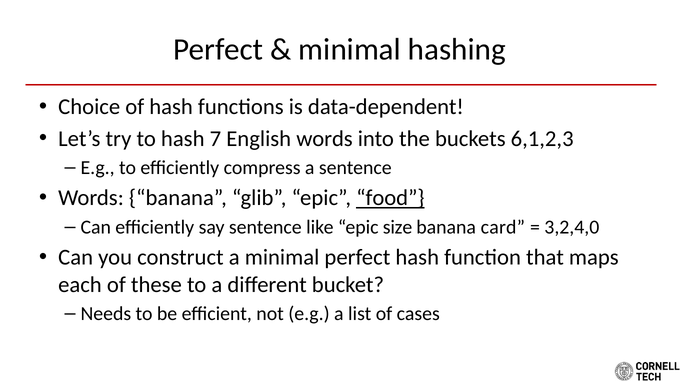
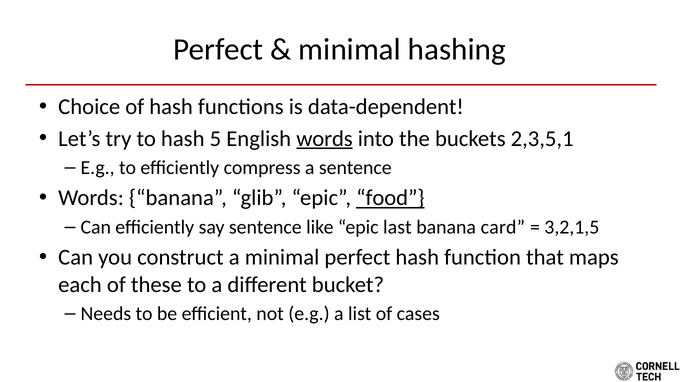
7: 7 -> 5 (215, 139)
words underline: none -> present (324, 139)
6,1,2,3: 6,1,2,3 -> 2,3,5,1 (542, 139)
size: size -> last (397, 228)
3,2,4,0: 3,2,4,0 -> 3,2,1,5 (572, 228)
